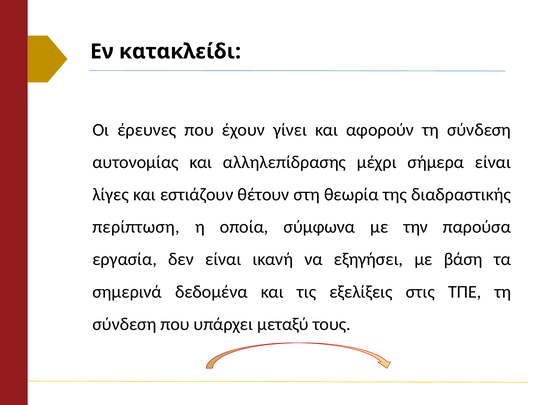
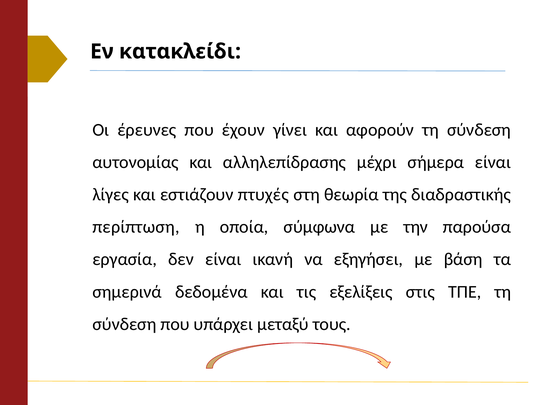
θέτουν: θέτουν -> πτυχές (263, 195)
